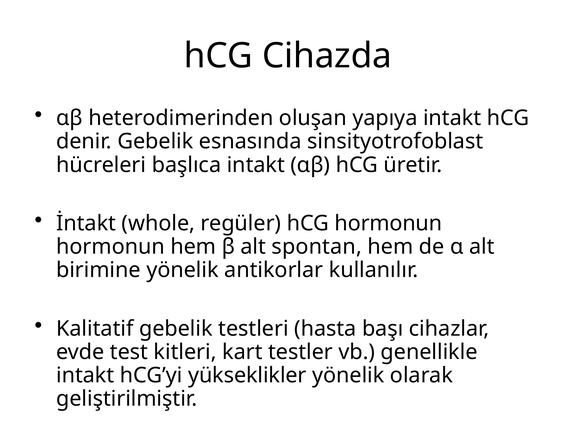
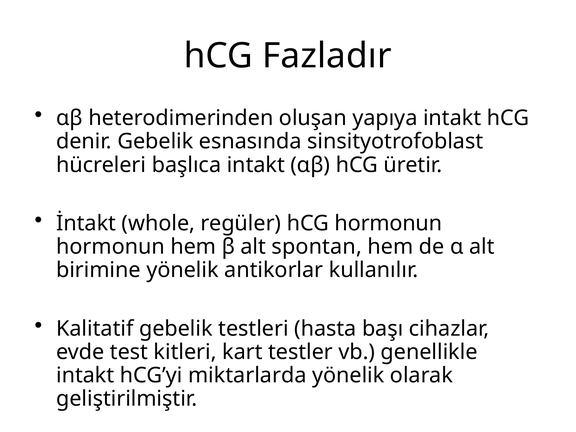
Cihazda: Cihazda -> Fazladır (327, 56)
yükseklikler: yükseklikler -> miktarlarda (247, 375)
